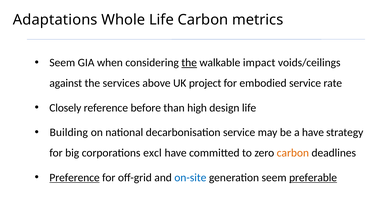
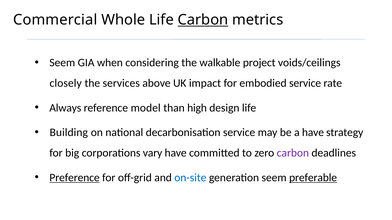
Adaptations: Adaptations -> Commercial (55, 20)
Carbon underline: none -> present (203, 20)
the underline: present -> none (189, 63)
impact: impact -> project (259, 63)
against: against -> closely (66, 83)
project: project -> impact (205, 83)
Closely: Closely -> Always (65, 108)
before: before -> model (146, 108)
excl: excl -> vary (153, 153)
carbon colour: orange -> purple (293, 153)
